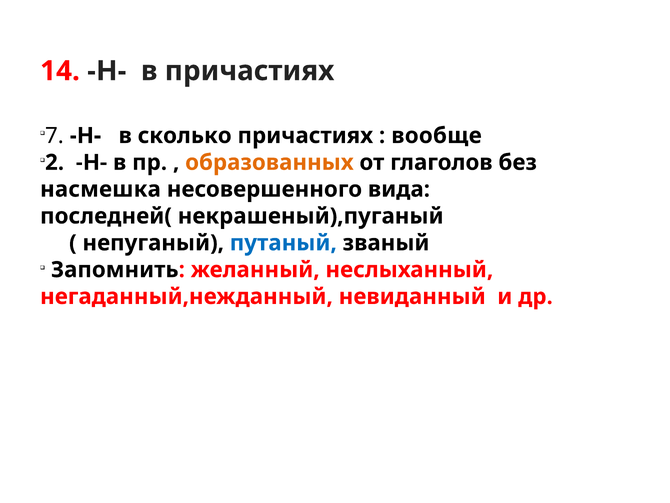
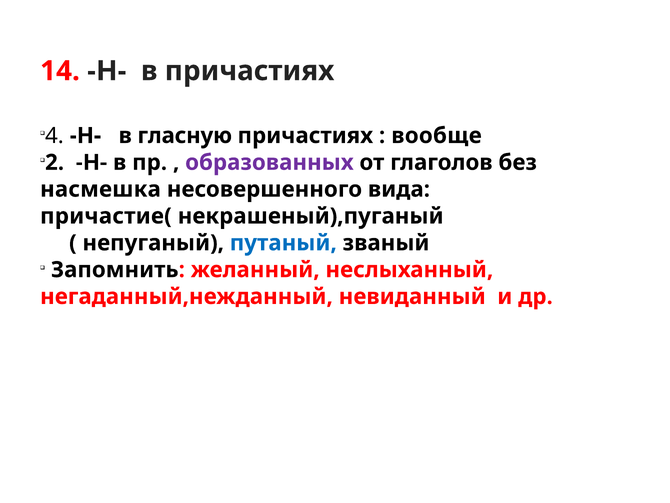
7: 7 -> 4 (54, 136)
сколько: сколько -> гласную (185, 136)
образованных colour: orange -> purple (269, 162)
последней(: последней( -> причастие( (106, 216)
